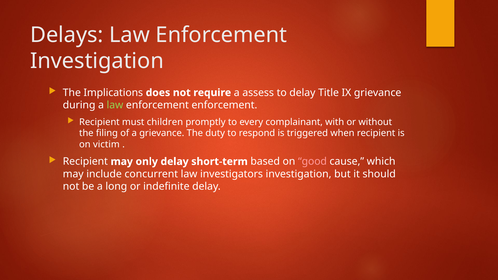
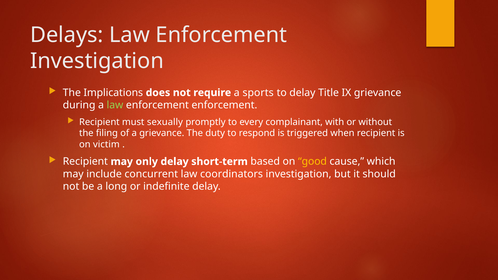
assess: assess -> sports (258, 93)
children: children -> sexually (165, 122)
good colour: pink -> yellow (312, 162)
investigators: investigators -> coordinators (232, 174)
